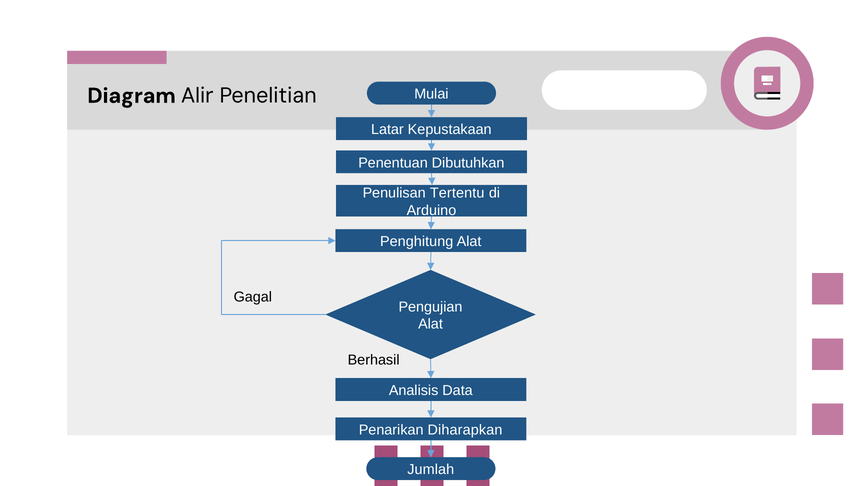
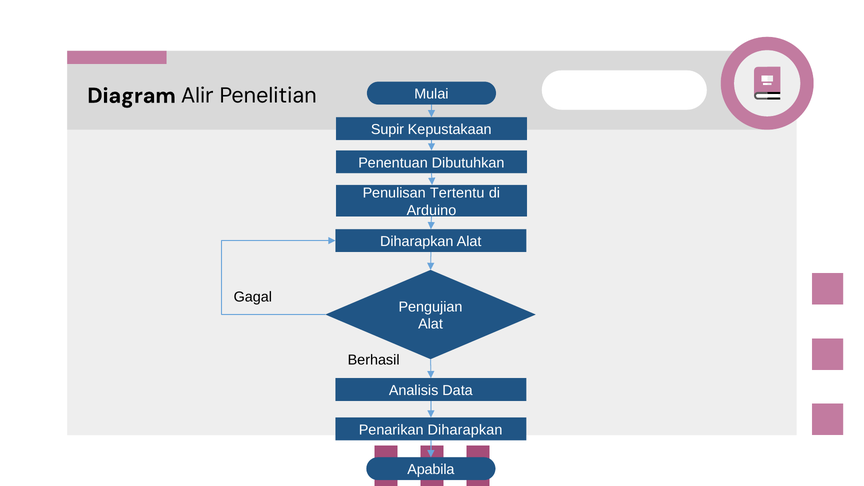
Latar: Latar -> Supir (387, 130)
Penghitung: Penghitung -> Diharapkan (417, 242)
Jumlah: Jumlah -> Apabila (431, 470)
